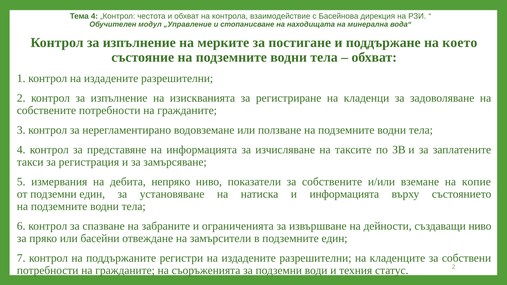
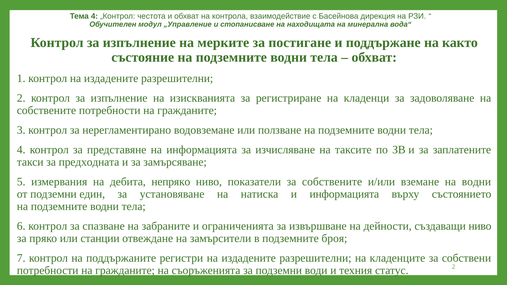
което: което -> както (460, 43)
регистрация: регистрация -> предходната (89, 162)
на копие: копие -> водни (476, 182)
басейни: басейни -> станции (100, 239)
подземните един: един -> броя (334, 239)
